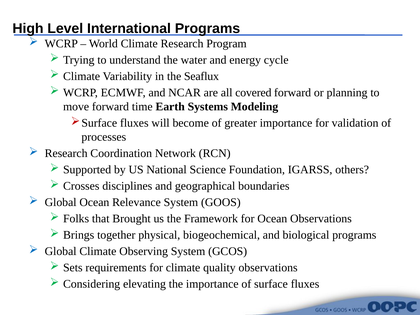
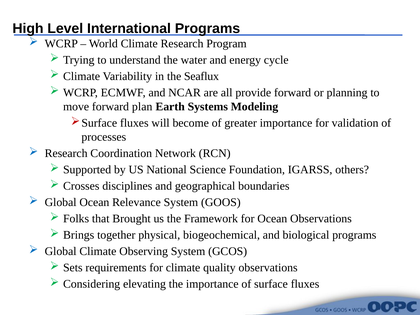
covered: covered -> provide (253, 93)
time: time -> plan (142, 107)
